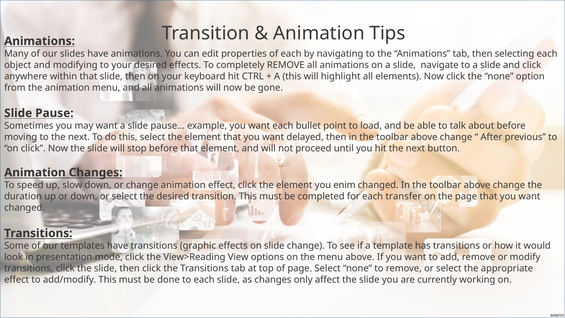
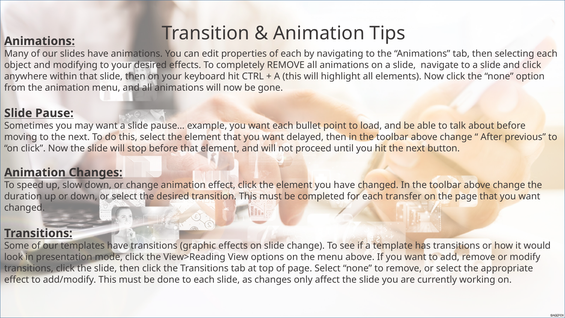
you enim: enim -> have (344, 185)
